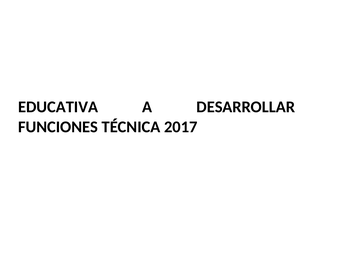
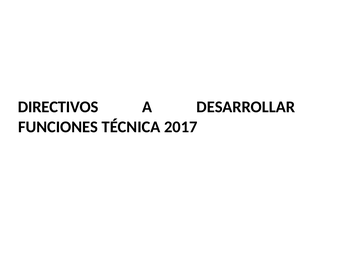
EDUCATIVA: EDUCATIVA -> DIRECTIVOS (58, 107)
